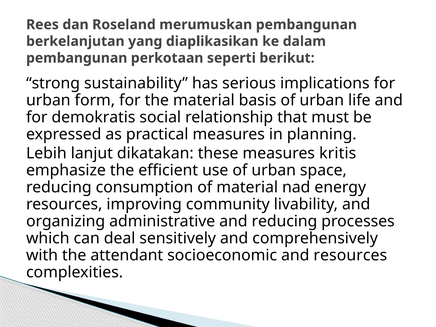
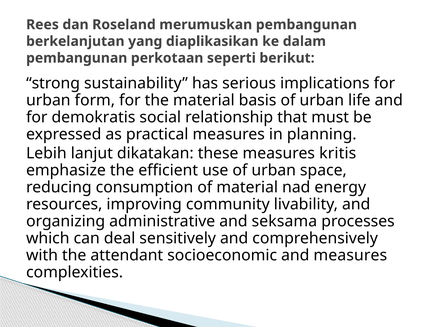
and reducing: reducing -> seksama (284, 221)
and resources: resources -> measures (350, 255)
